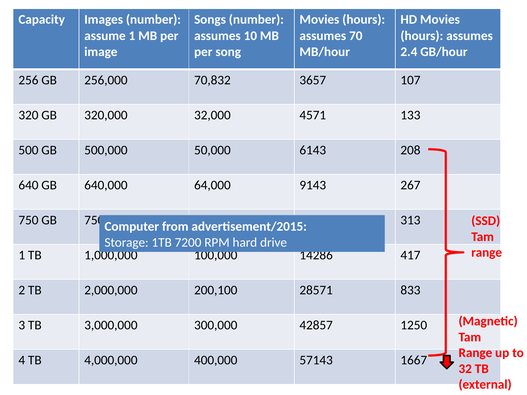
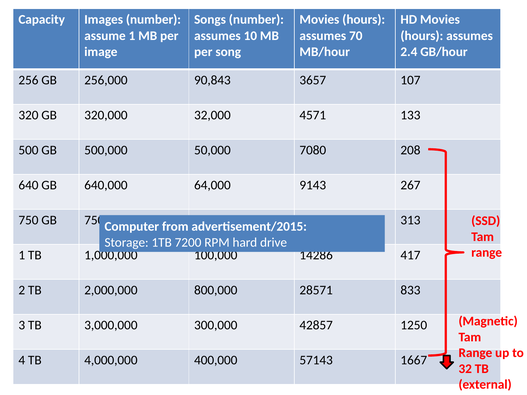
70,832: 70,832 -> 90,843 (212, 80)
6143: 6143 -> 7080 (313, 150)
200,100: 200,100 -> 800,000 (216, 290)
